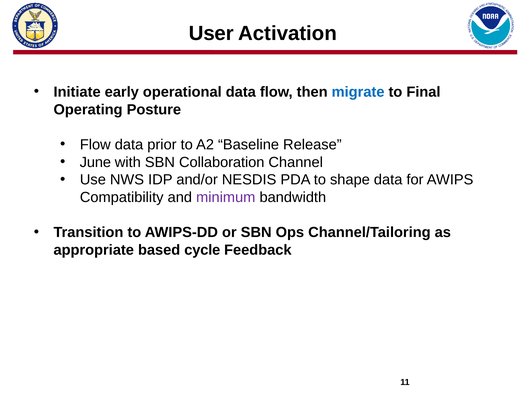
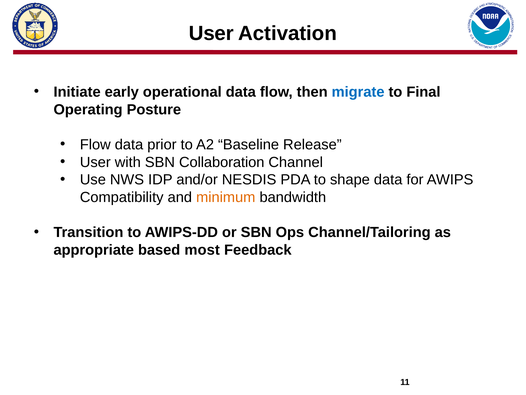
June: June -> User (95, 162)
minimum colour: purple -> orange (226, 197)
cycle: cycle -> most (202, 250)
